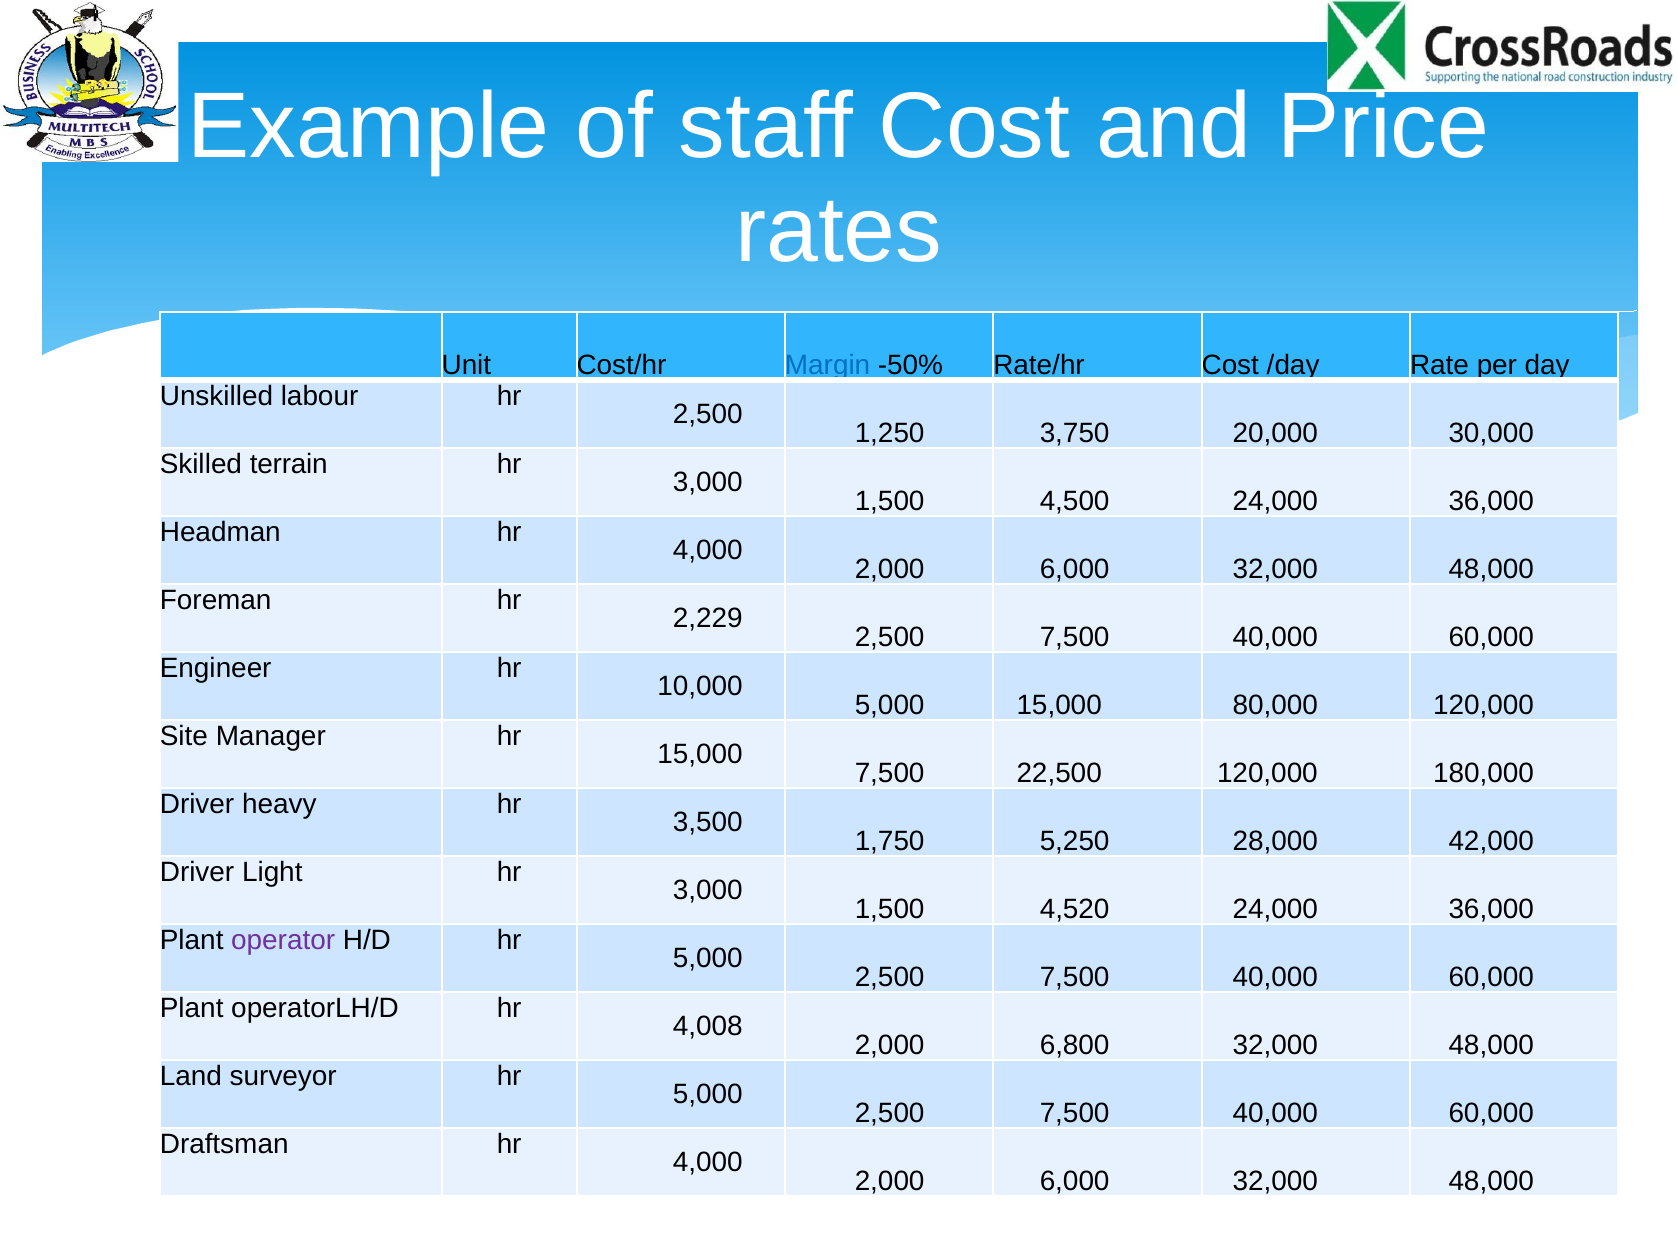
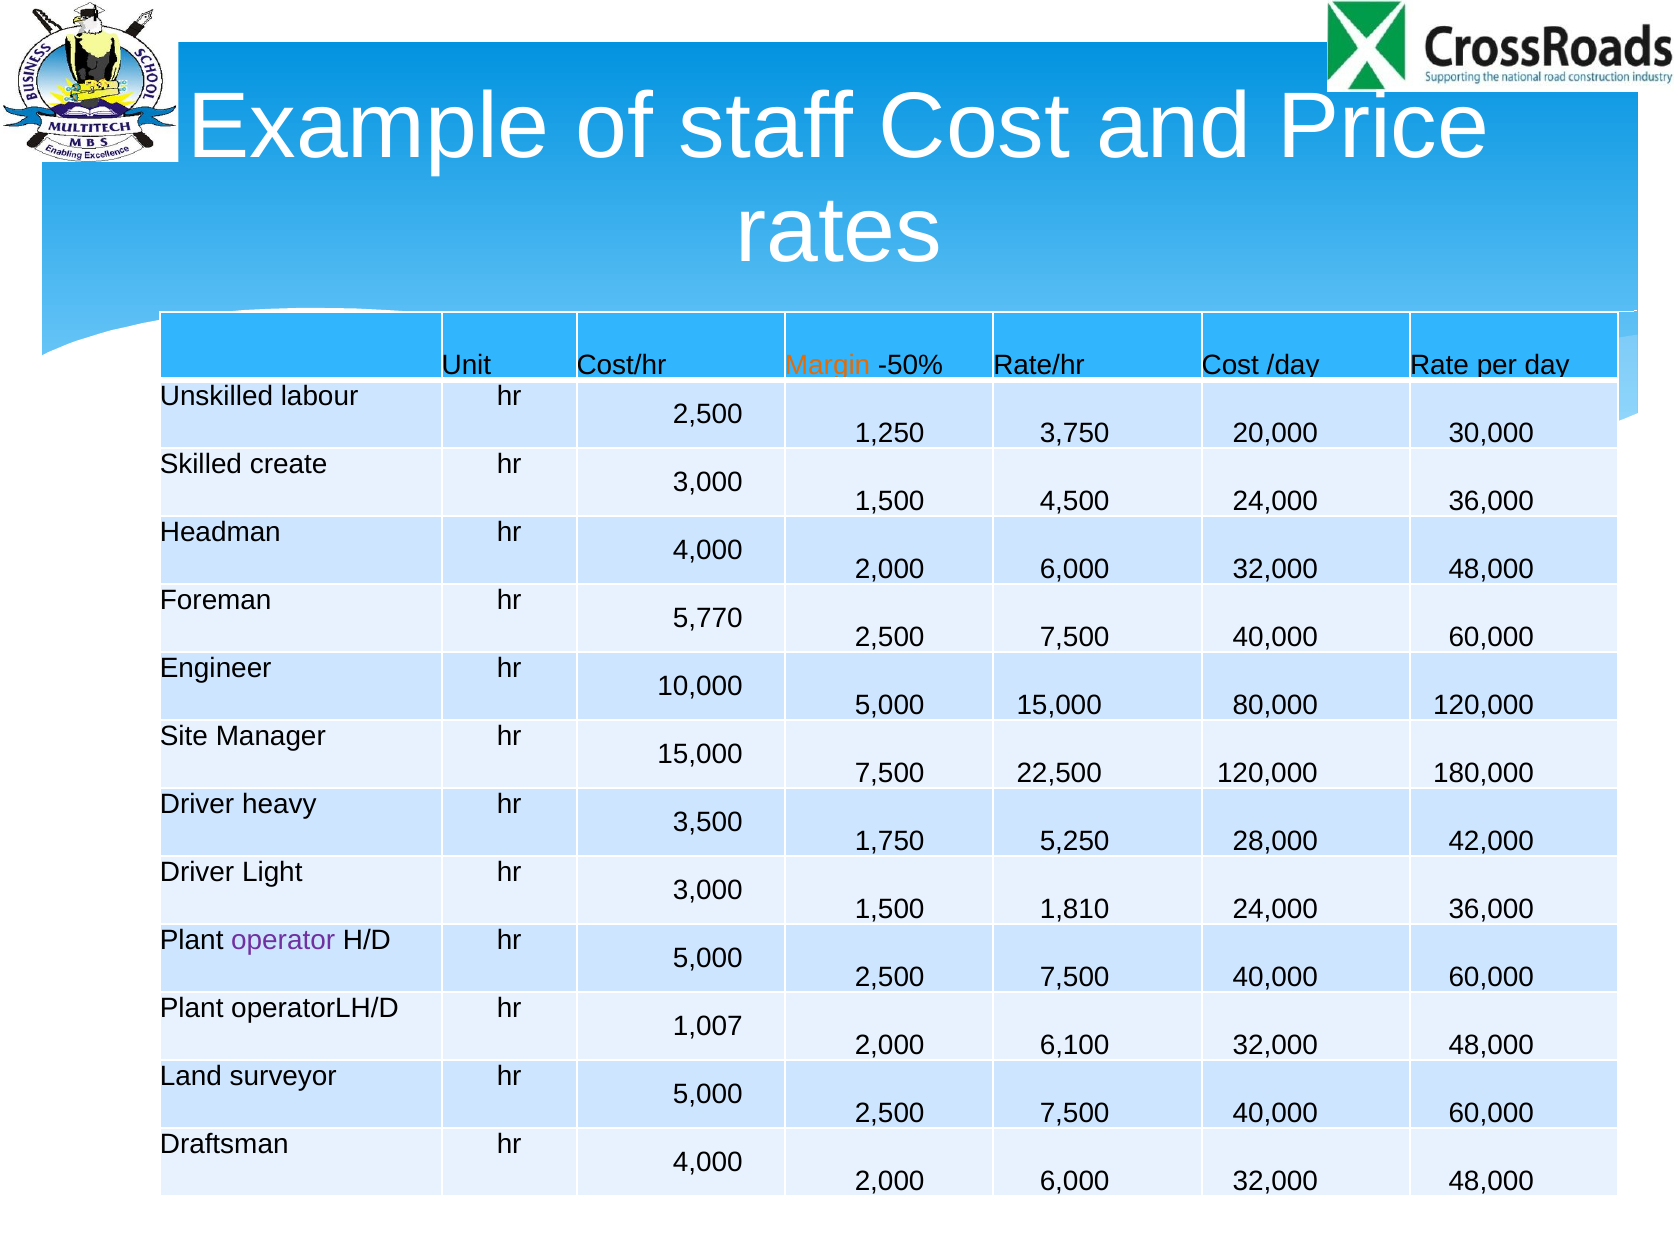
Margin colour: blue -> orange (828, 365)
terrain: terrain -> create (289, 464)
2,229: 2,229 -> 5,770 (708, 619)
4,520: 4,520 -> 1,810 (1075, 909)
4,008: 4,008 -> 1,007 (708, 1027)
6,800: 6,800 -> 6,100 (1075, 1045)
